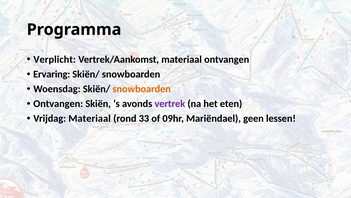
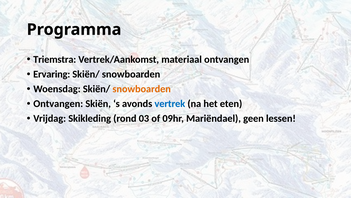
Verplicht: Verplicht -> Triemstra (55, 59)
vertrek colour: purple -> blue (170, 103)
Vrijdag Materiaal: Materiaal -> Skikleding (90, 118)
33: 33 -> 03 (144, 118)
